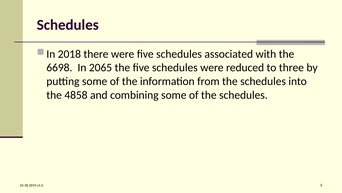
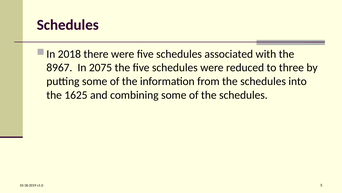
6698: 6698 -> 8967 (59, 67)
2065: 2065 -> 2075 (101, 67)
4858: 4858 -> 1625 (76, 95)
